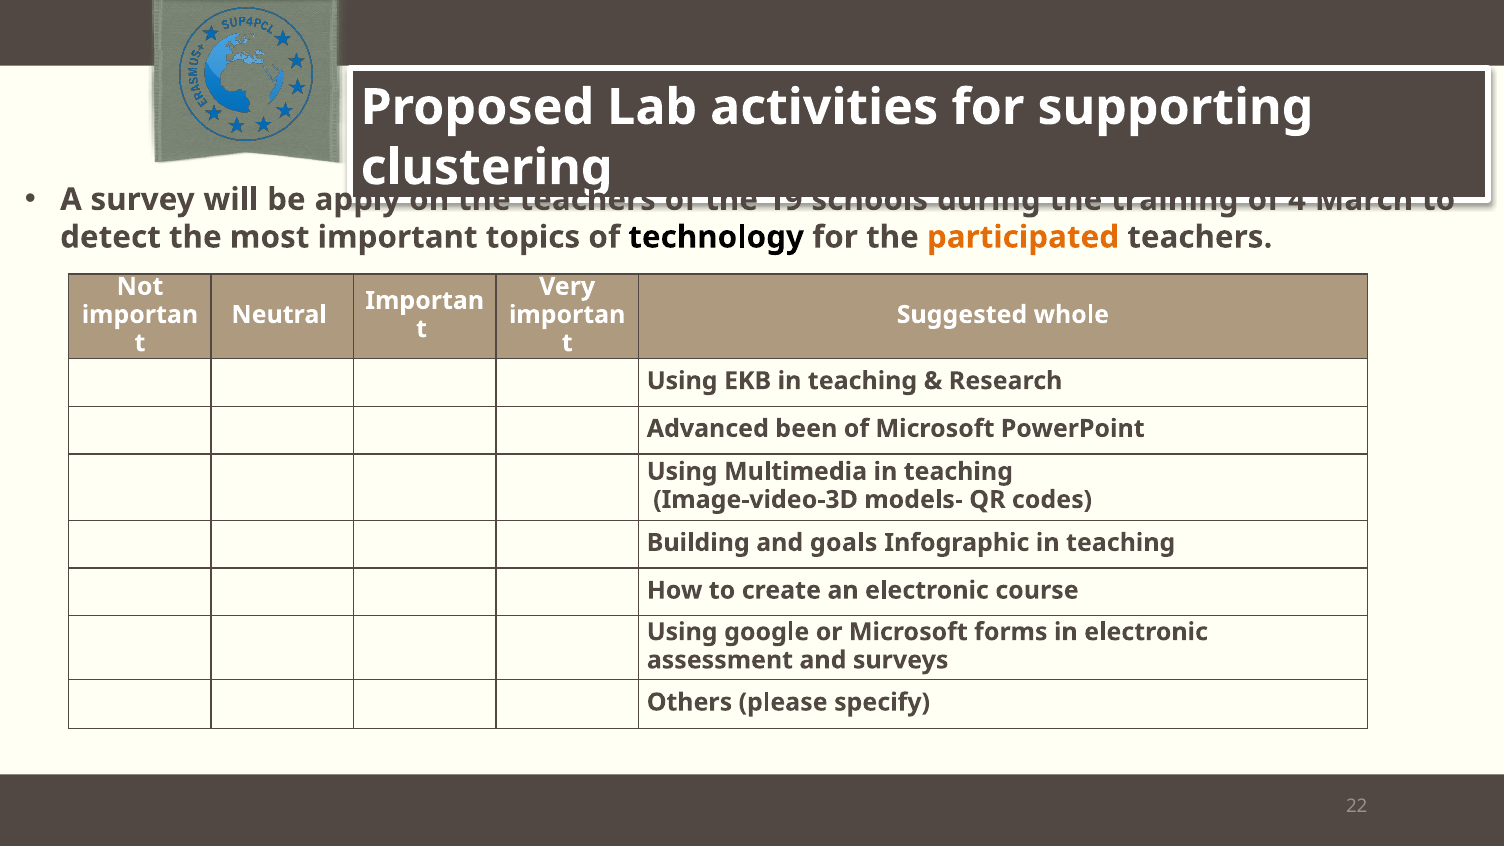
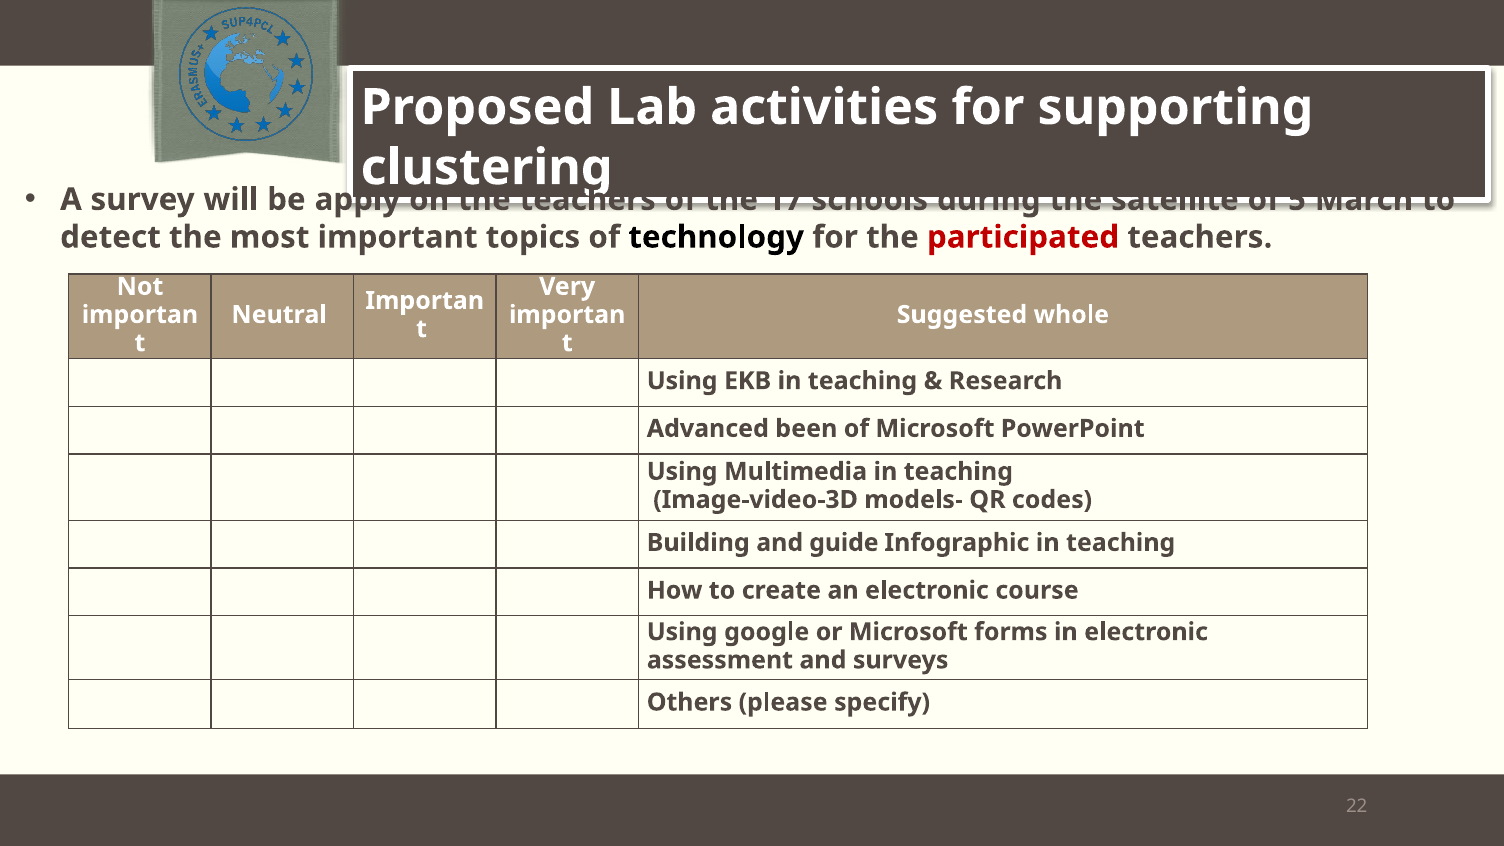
19: 19 -> 17 (785, 200)
training: training -> satellite (1175, 200)
4: 4 -> 5 (1297, 200)
participated colour: orange -> red (1023, 237)
goals: goals -> guide (844, 543)
